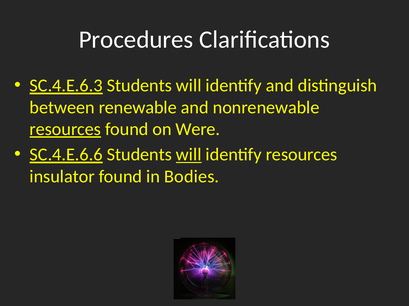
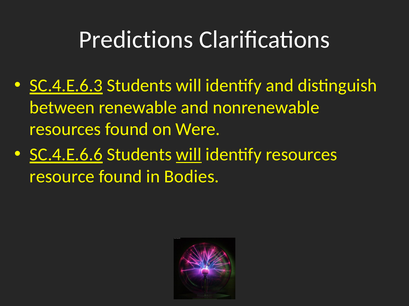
Procedures: Procedures -> Predictions (136, 40)
resources underline: present -> none (65, 129)
insulator: insulator -> resource (62, 177)
